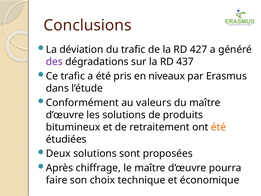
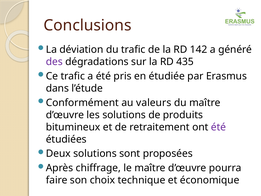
427: 427 -> 142 (199, 49)
437: 437 -> 435 (185, 62)
niveaux: niveaux -> étudiée (167, 76)
été colour: orange -> purple (218, 127)
